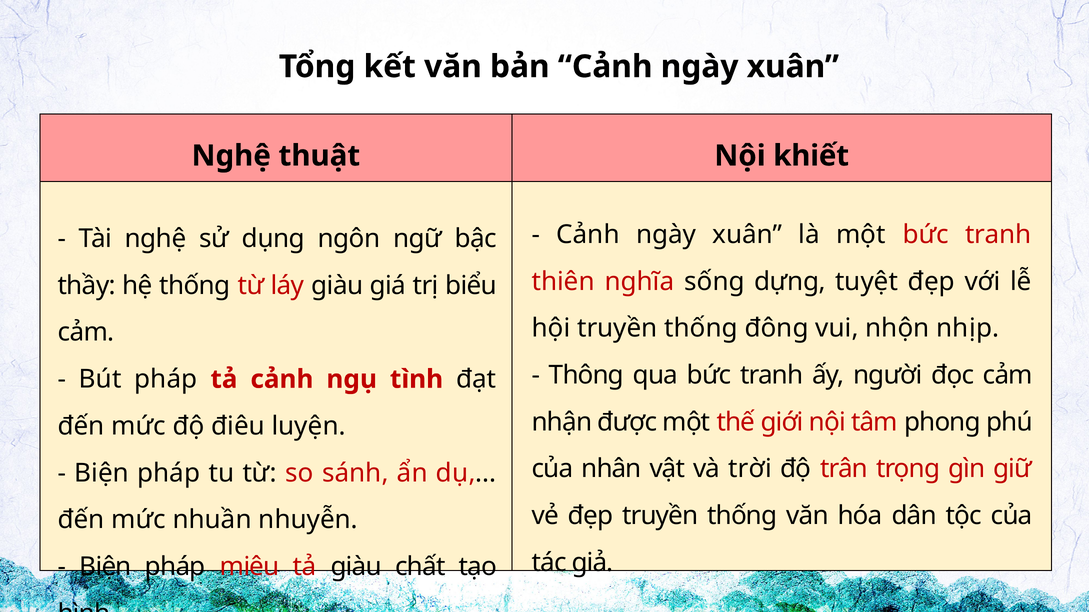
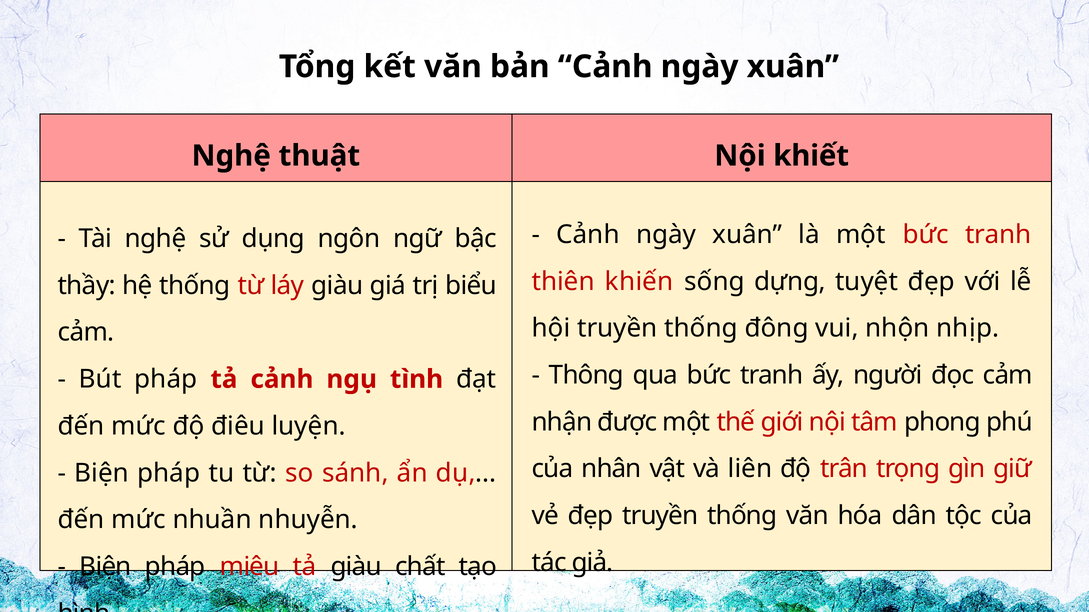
nghĩa: nghĩa -> khiến (639, 282)
trời: trời -> liên (750, 469)
